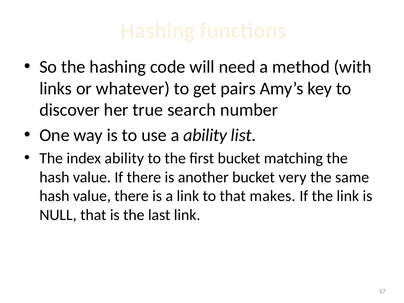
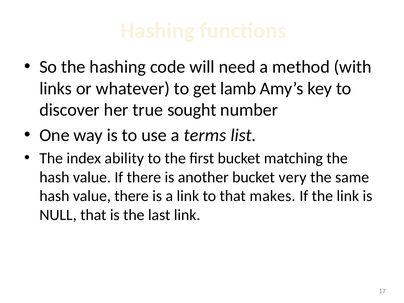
pairs: pairs -> lamb (238, 88)
search: search -> sought (192, 110)
a ability: ability -> terms (205, 135)
